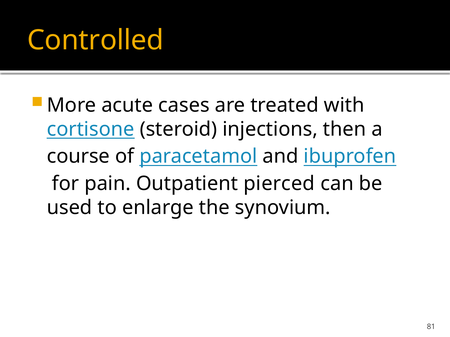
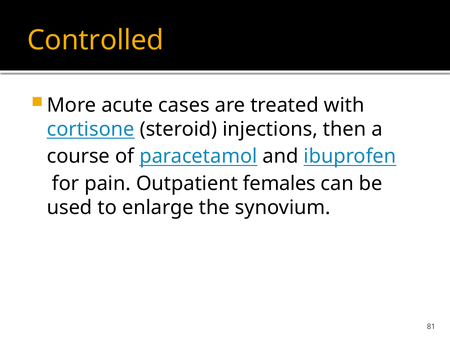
pierced: pierced -> females (279, 184)
